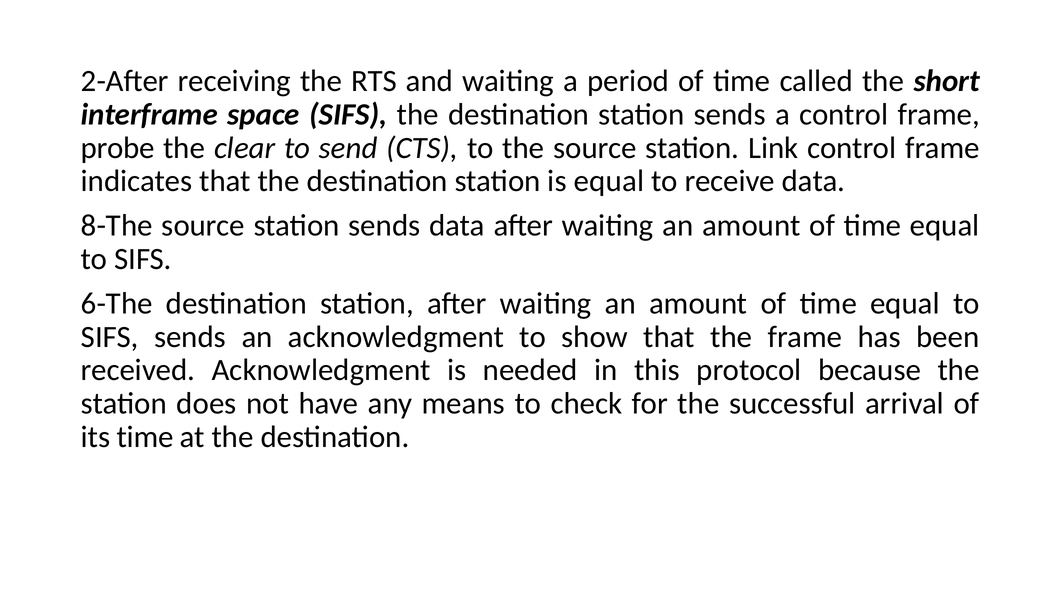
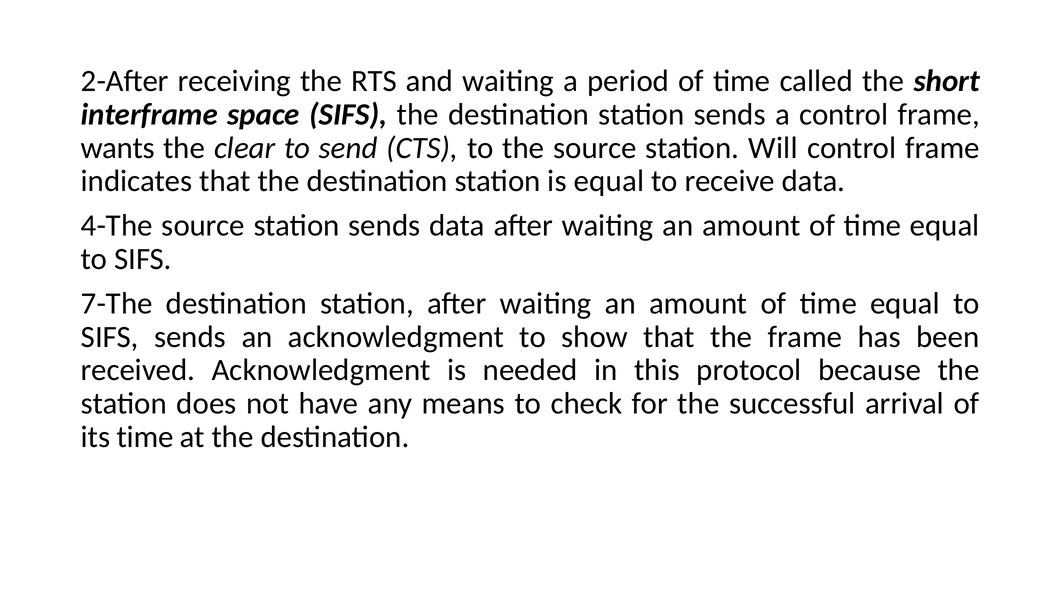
probe: probe -> wants (118, 148)
Link: Link -> Will (773, 148)
8-The: 8-The -> 4-The (117, 226)
6-The: 6-The -> 7-The (117, 303)
